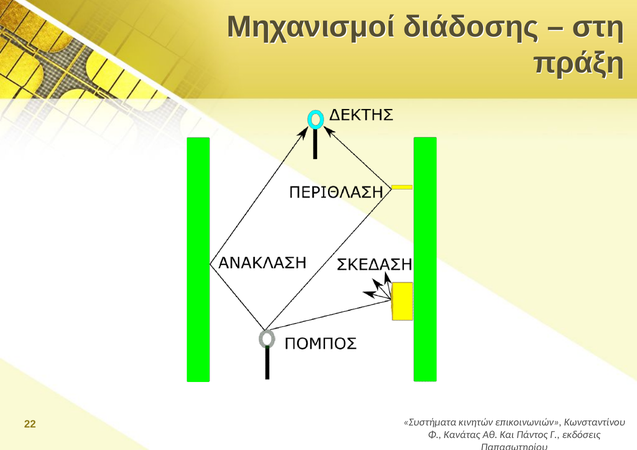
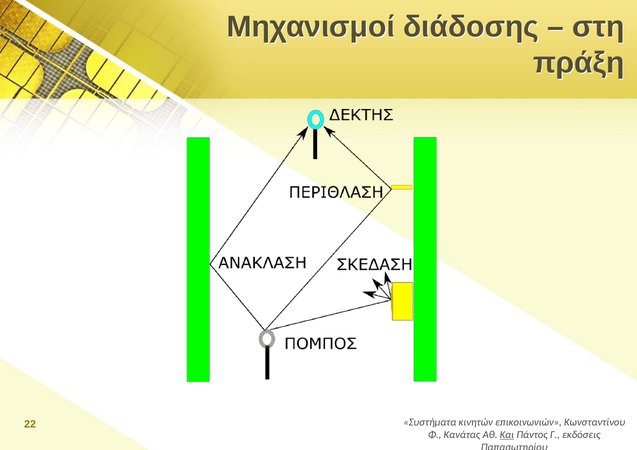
Και underline: none -> present (507, 435)
